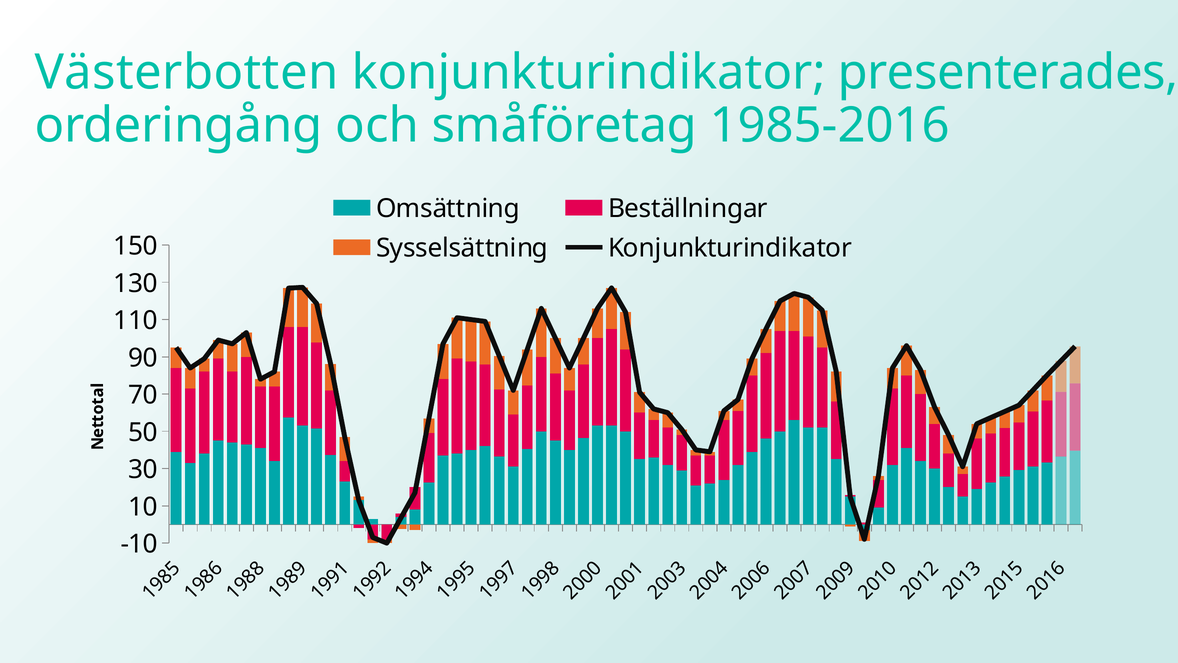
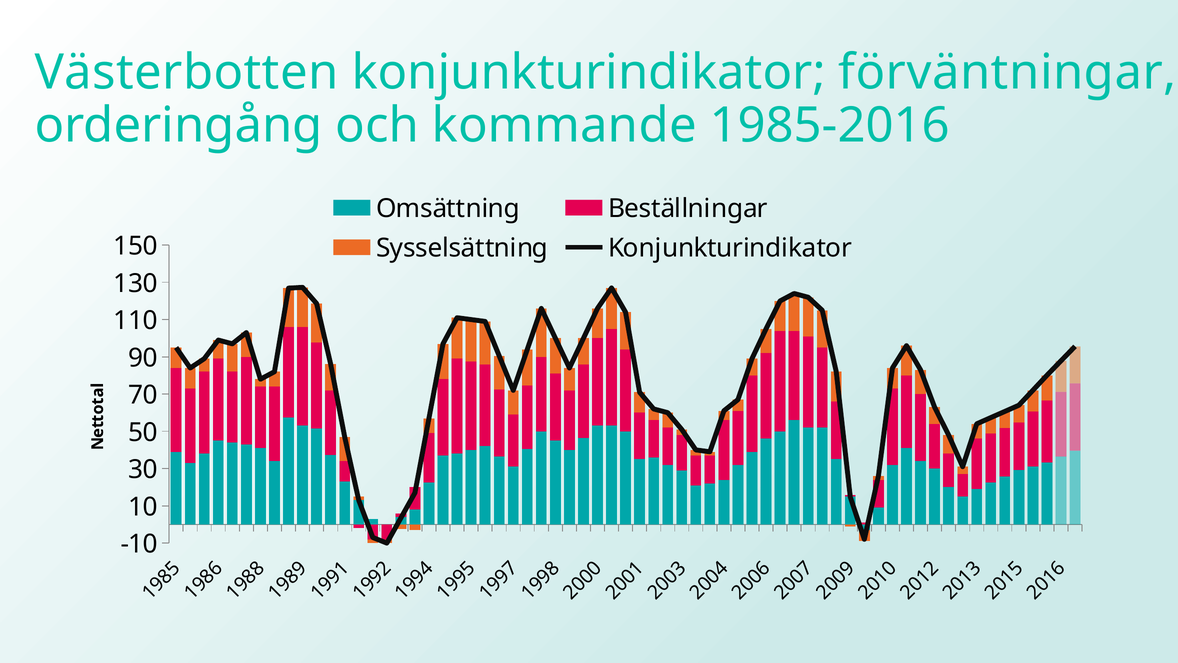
presenterades: presenterades -> förväntningar (1008, 72)
småföretag: småföretag -> kommande (564, 125)
